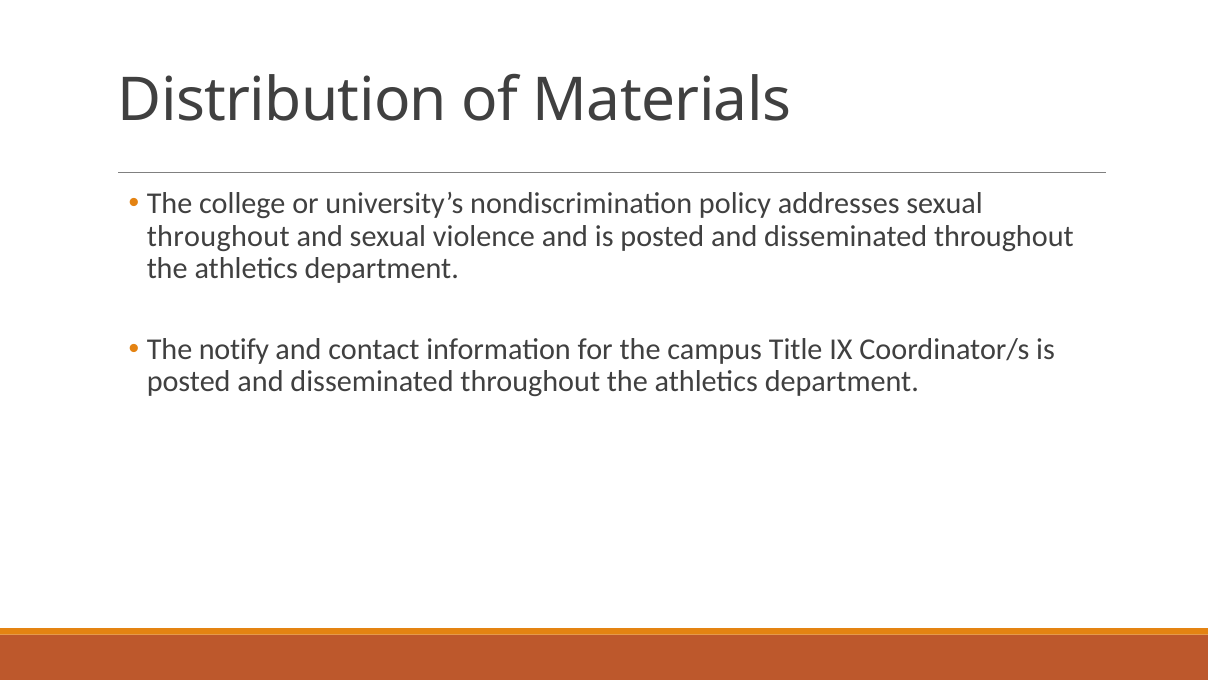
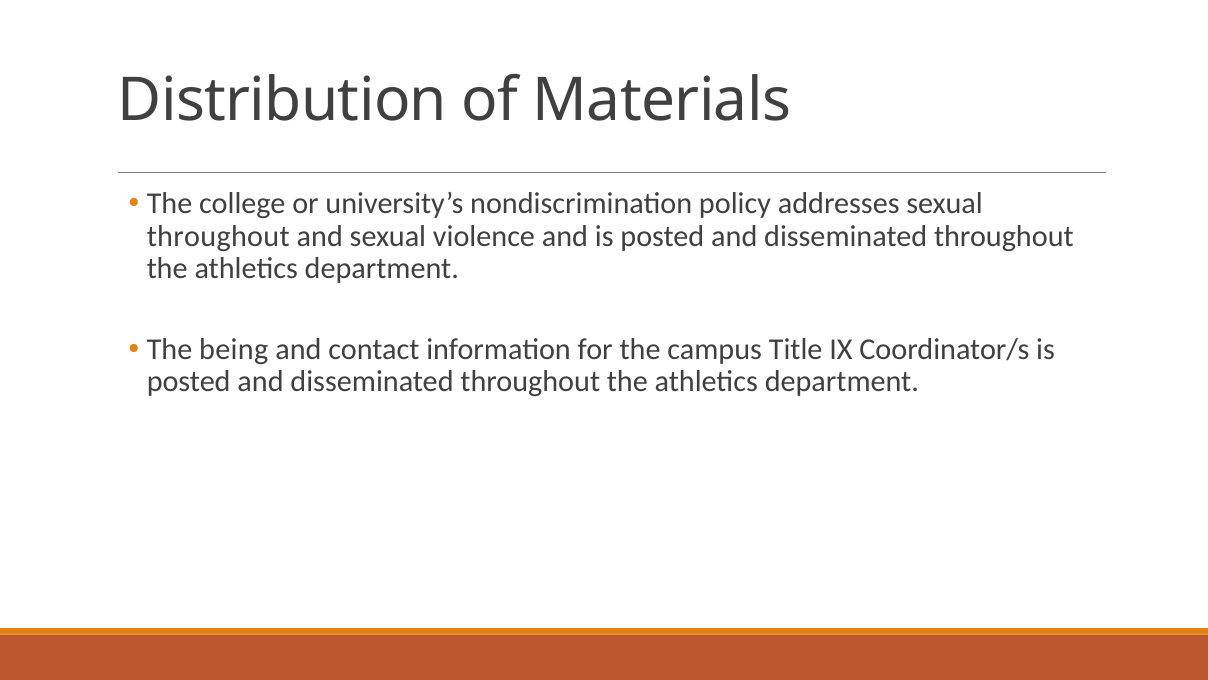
notify: notify -> being (234, 349)
